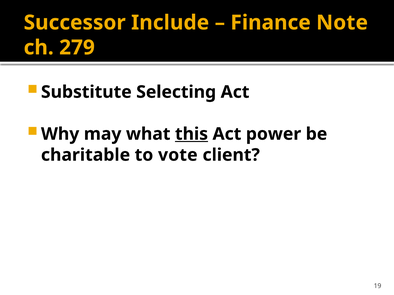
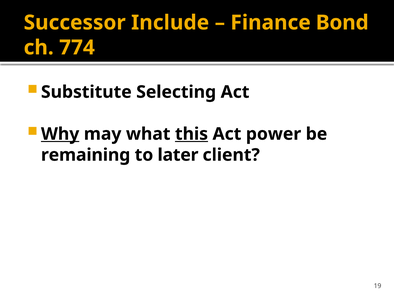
Note: Note -> Bond (342, 23)
279: 279 -> 774 (77, 48)
Why underline: none -> present (60, 134)
charitable: charitable -> remaining (86, 155)
vote: vote -> later (178, 155)
